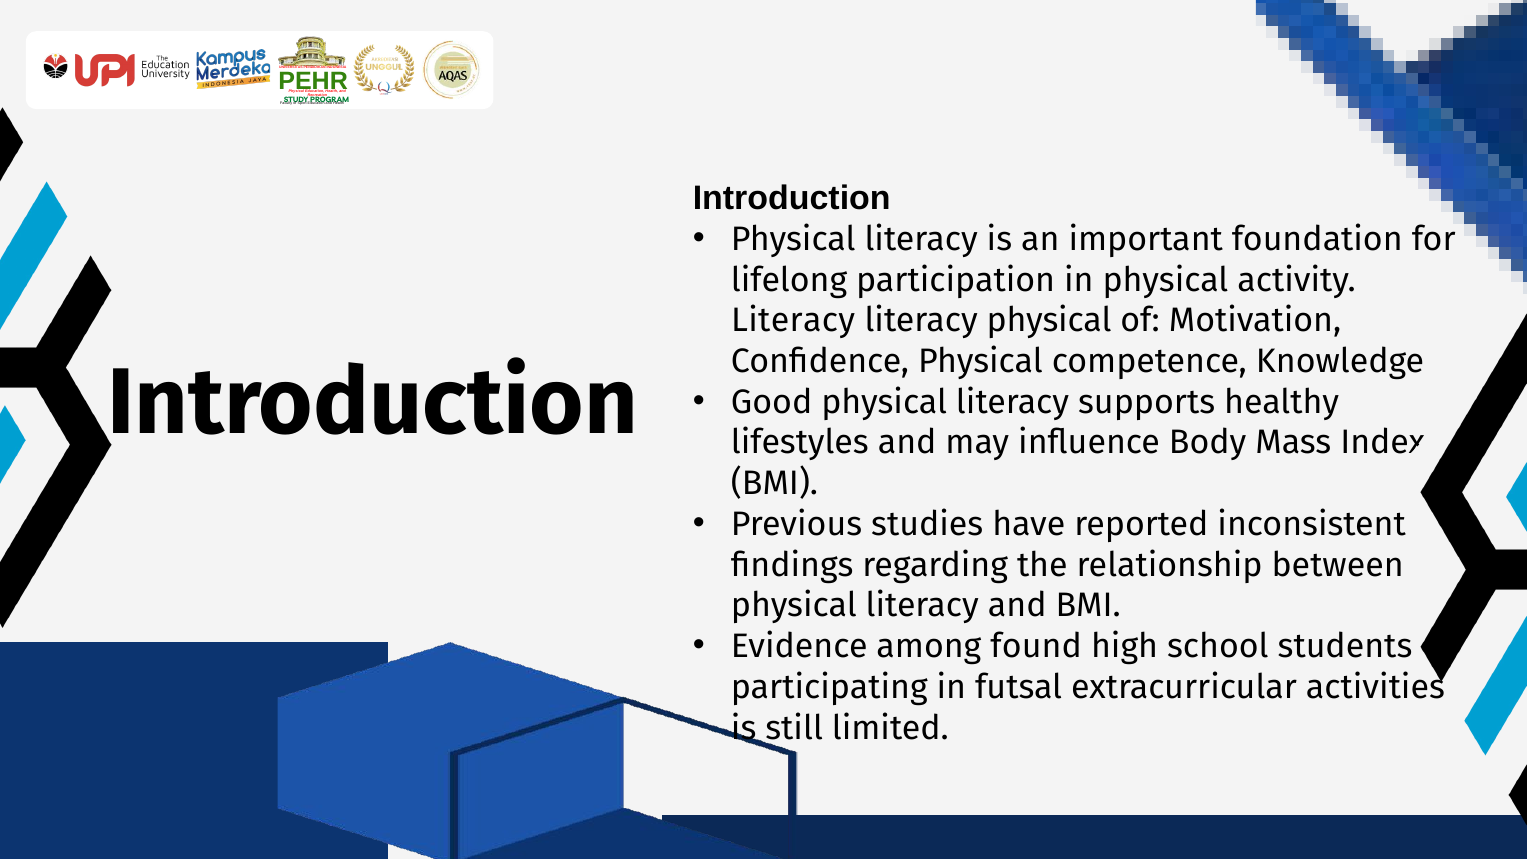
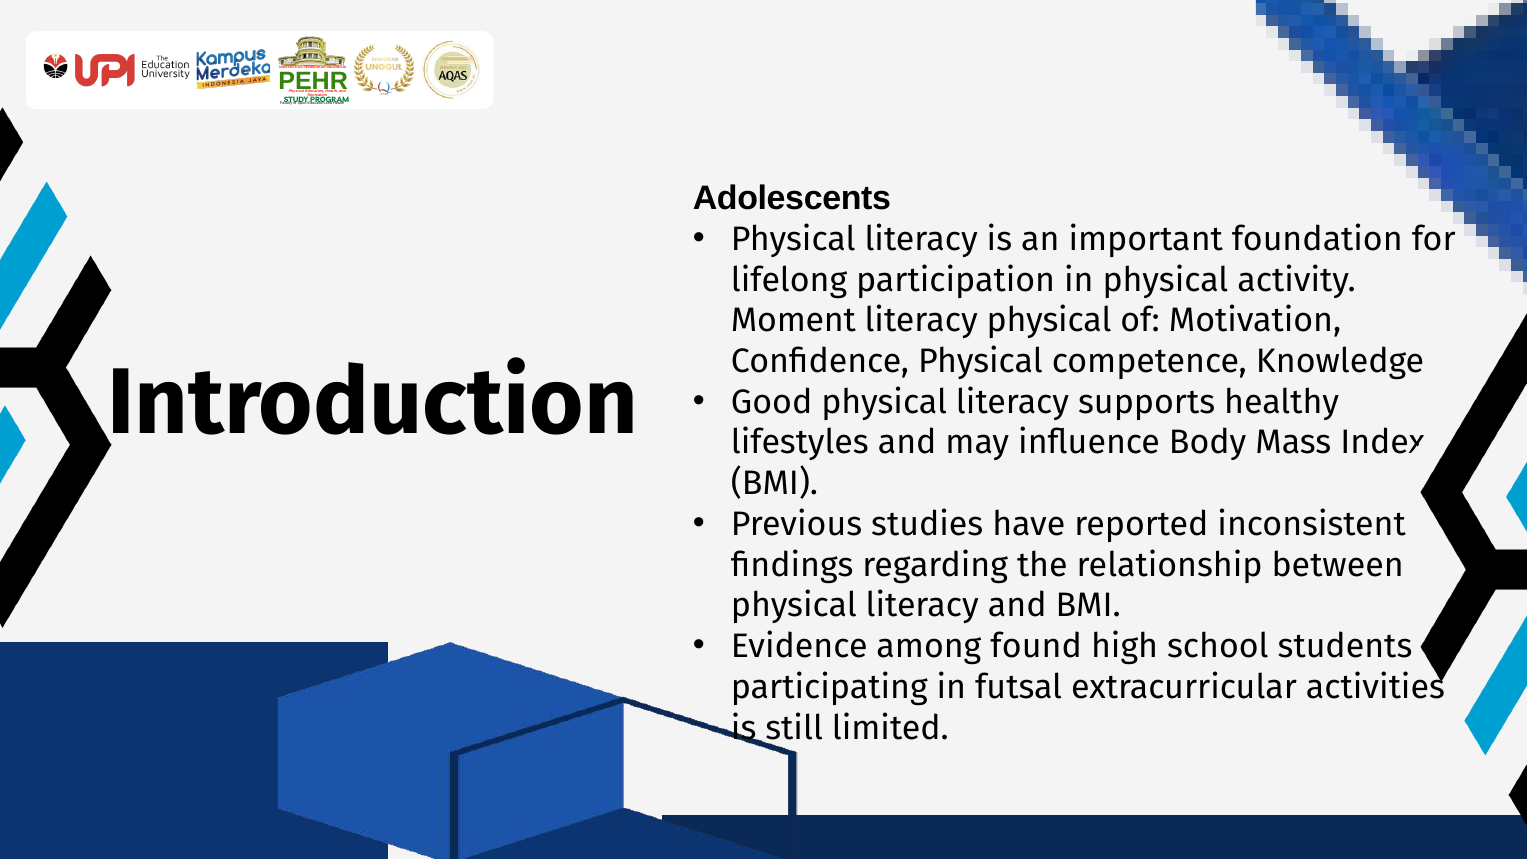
Introduction: Introduction -> Adolescents (792, 198)
Literacy: Literacy -> Moment (793, 321)
